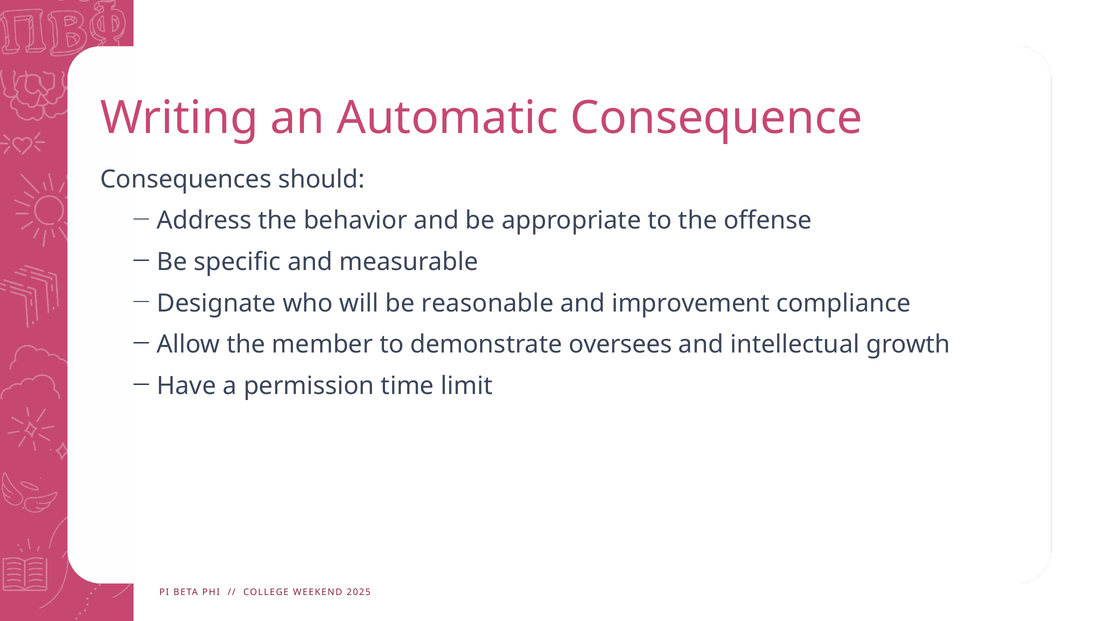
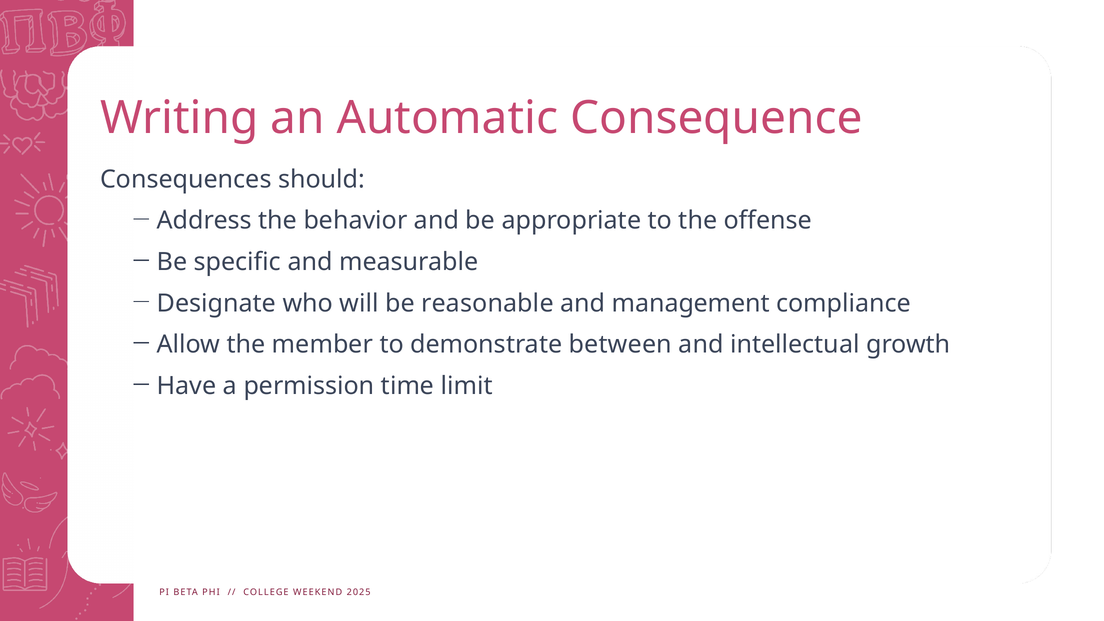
improvement: improvement -> management (691, 303)
oversees: oversees -> between (620, 345)
